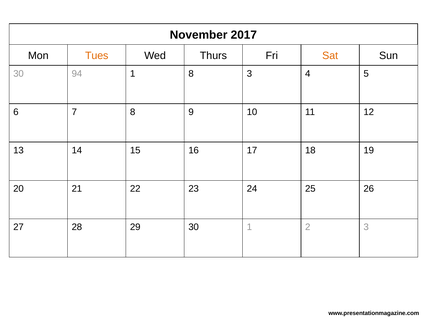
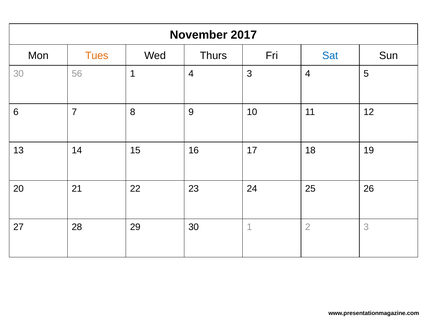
Sat colour: orange -> blue (330, 56)
94: 94 -> 56 (77, 74)
1 8: 8 -> 4 (191, 74)
